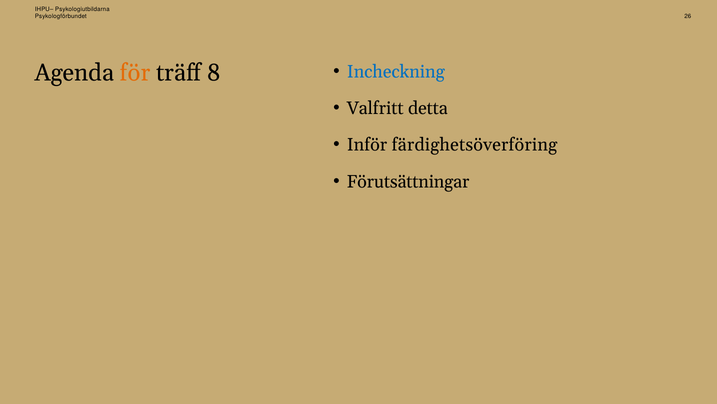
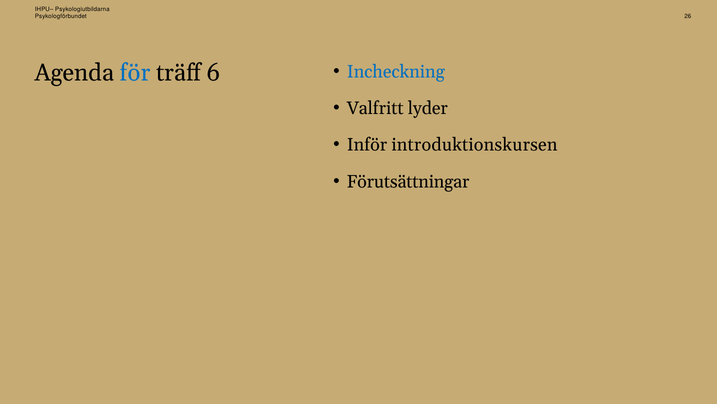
för colour: orange -> blue (135, 73)
8: 8 -> 6 (214, 73)
detta: detta -> lyder (428, 108)
färdighetsöverföring: färdighetsöverföring -> introduktionskursen (474, 145)
